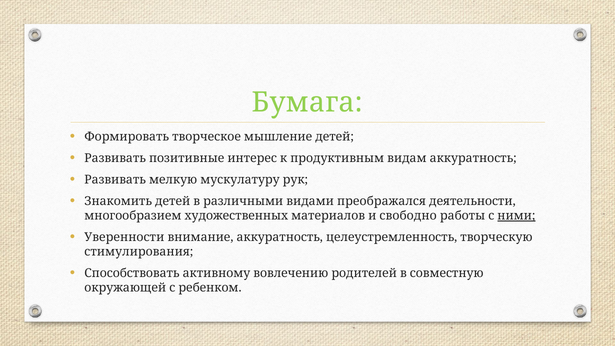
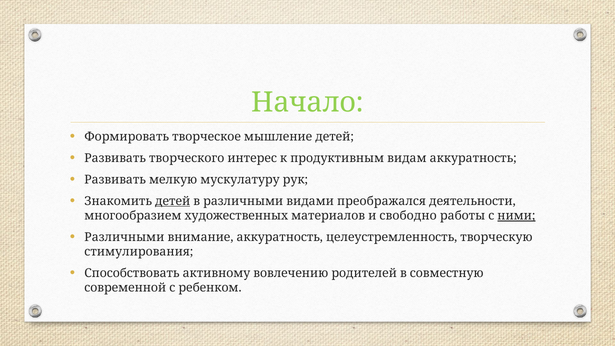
Бумага: Бумага -> Начало (308, 103)
позитивные: позитивные -> творческого (187, 158)
детей underline: none -> present (173, 201)
Уверенности: Уверенности -> Различными (124, 237)
окружающей: окружающей -> современной (125, 288)
